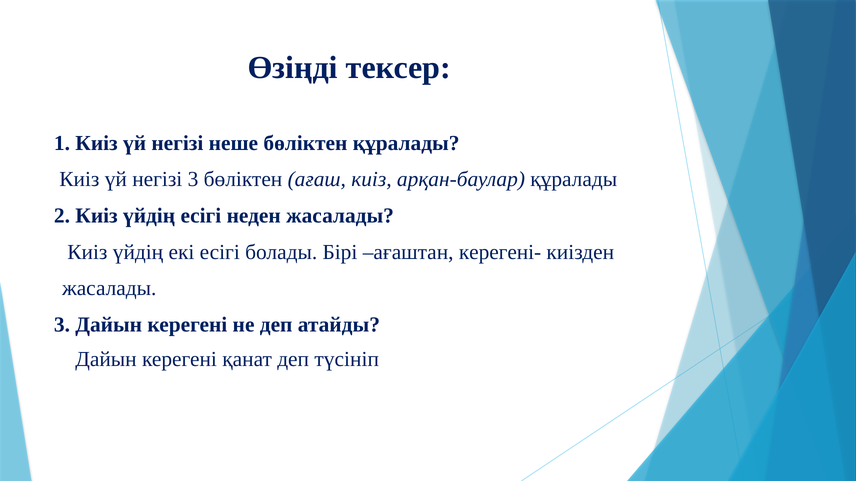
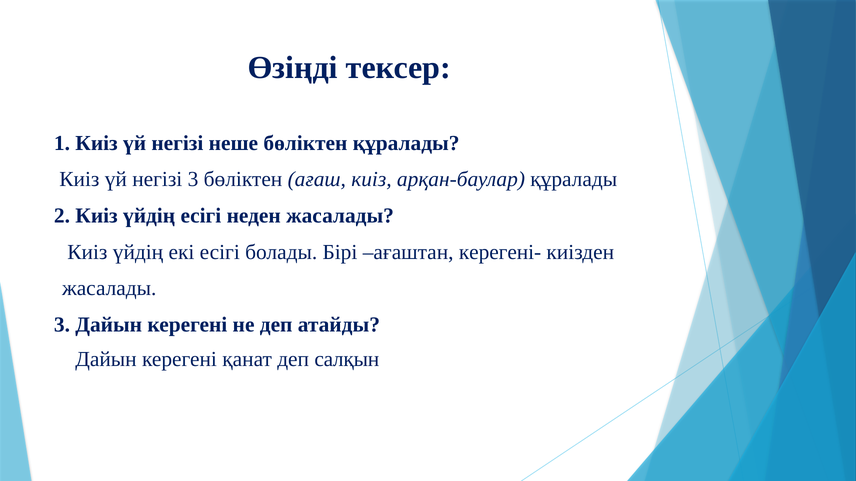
түсініп: түсініп -> салқын (347, 360)
